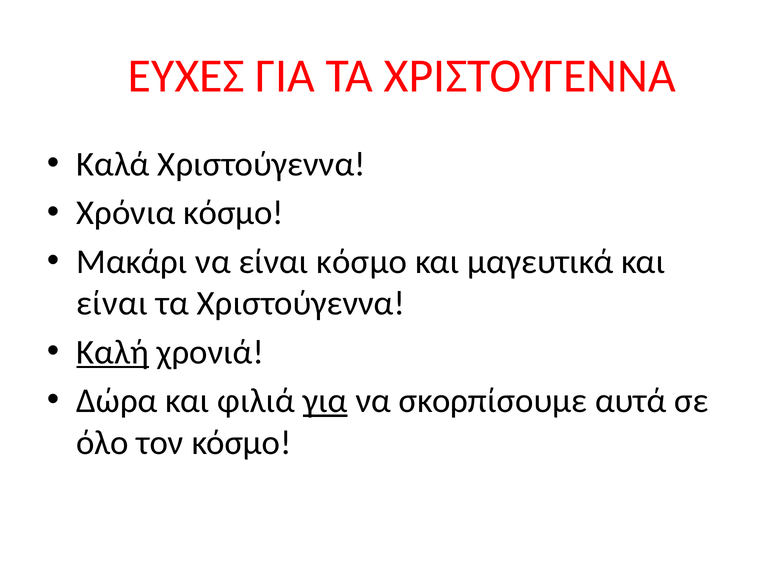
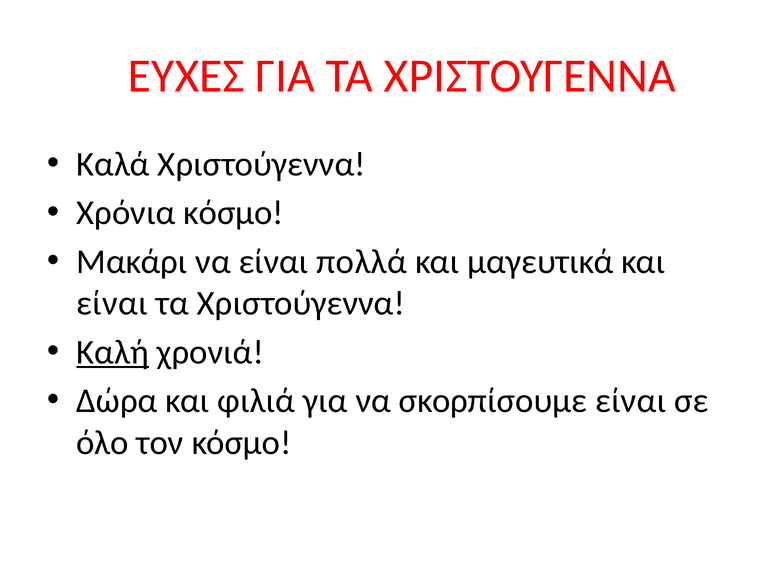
είναι κόσμο: κόσμο -> πολλά (362, 262)
για underline: present -> none (325, 401)
σκορπίσουμε αυτά: αυτά -> είναι (631, 401)
